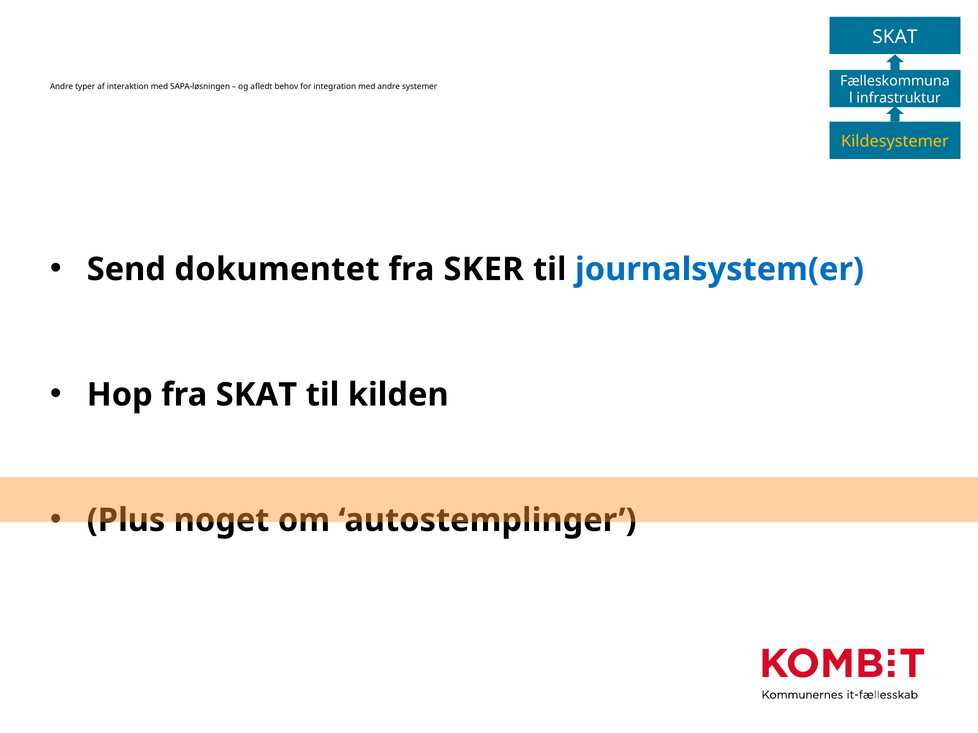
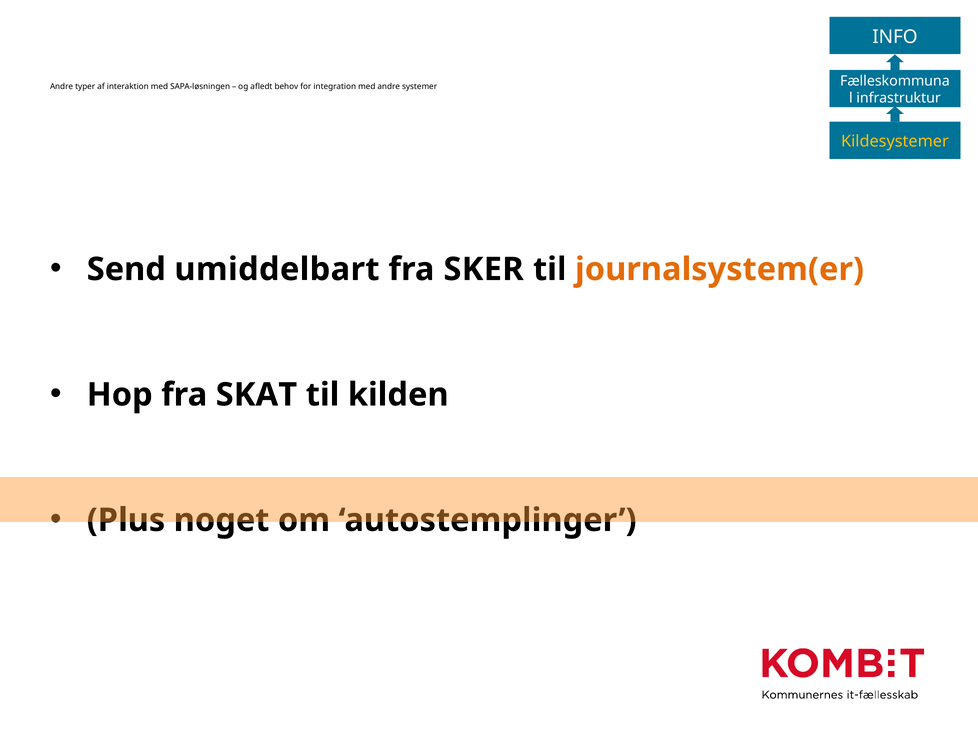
SKAT: SKAT -> INFO (895, 37)
dokumentet: dokumentet -> umiddelbart (277, 270)
journalsystem(er colour: blue -> orange (720, 270)
